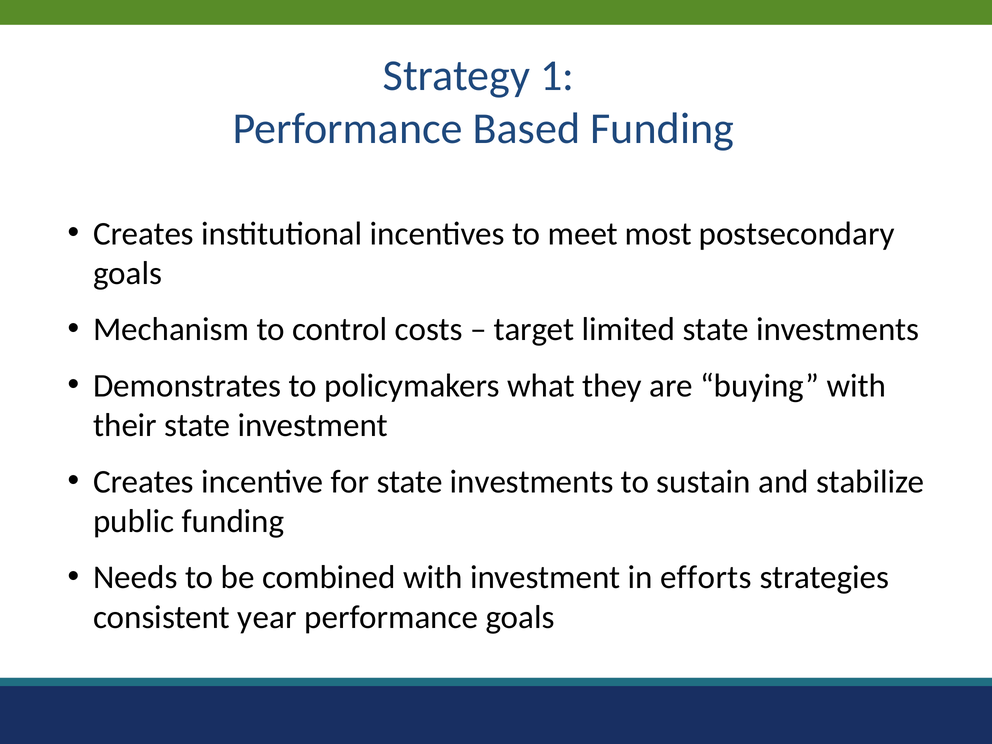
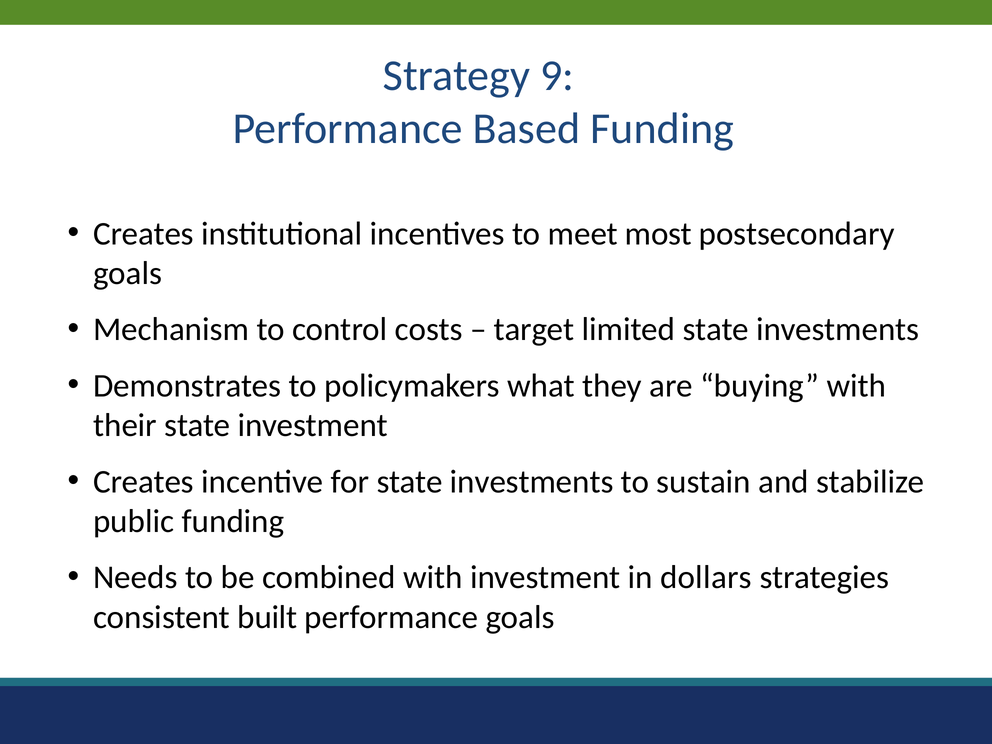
1: 1 -> 9 (557, 76)
efforts: efforts -> dollars (706, 578)
year: year -> built (267, 617)
